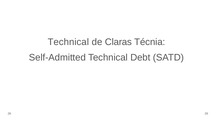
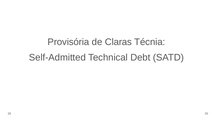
Technical: Technical -> Provisória (68, 42)
